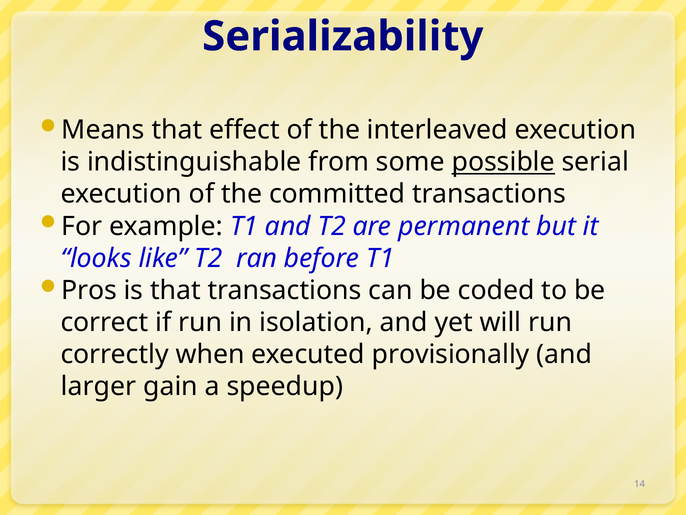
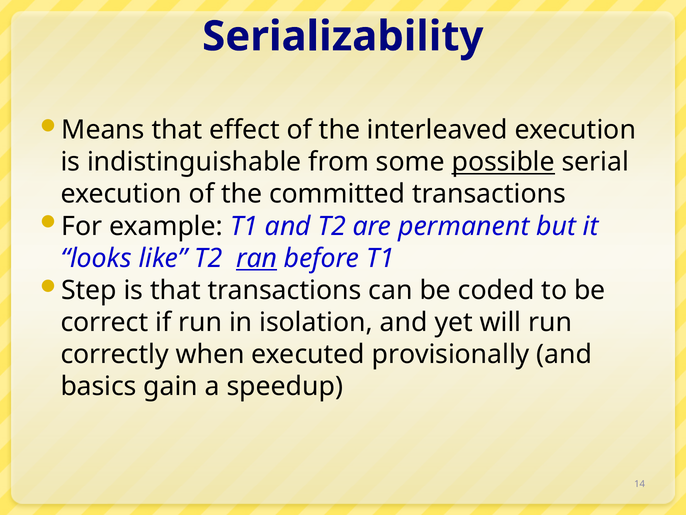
ran underline: none -> present (257, 258)
Pros: Pros -> Step (89, 290)
larger: larger -> basics (99, 386)
